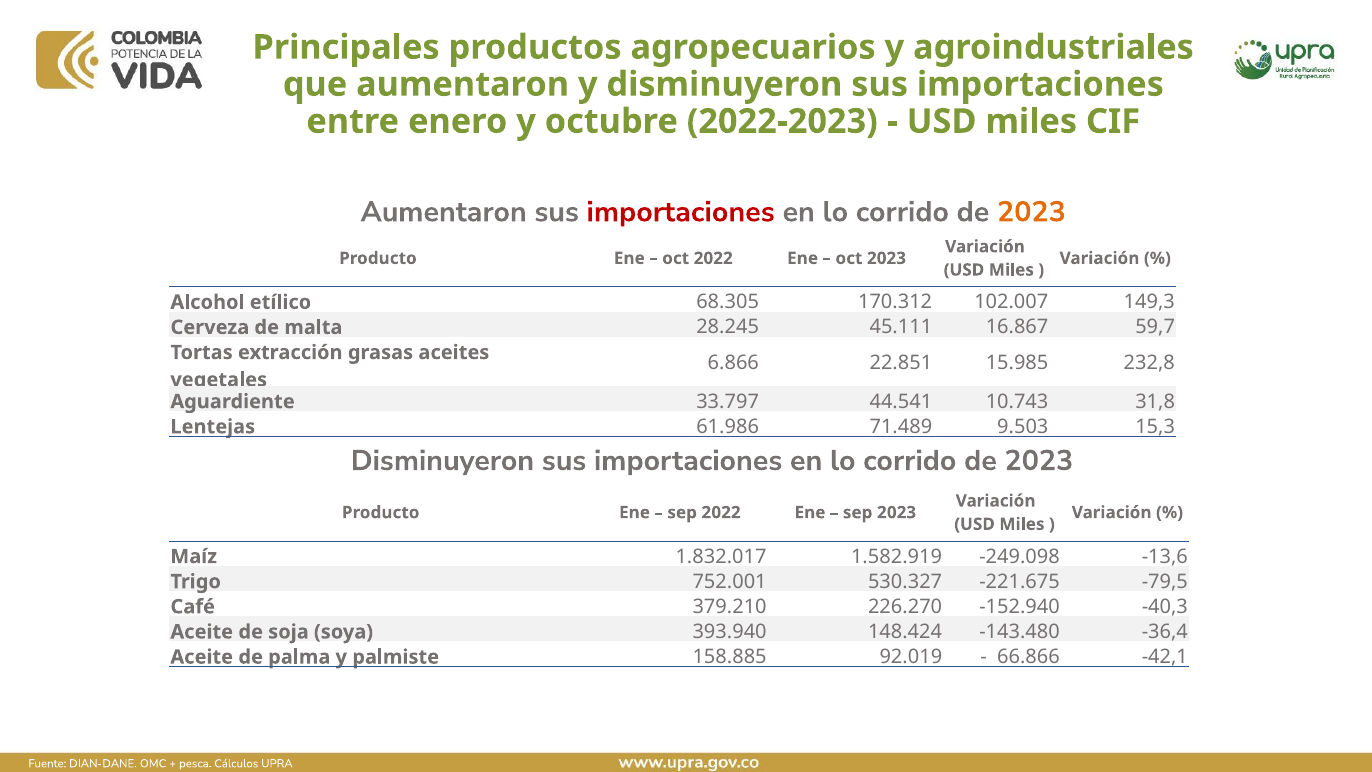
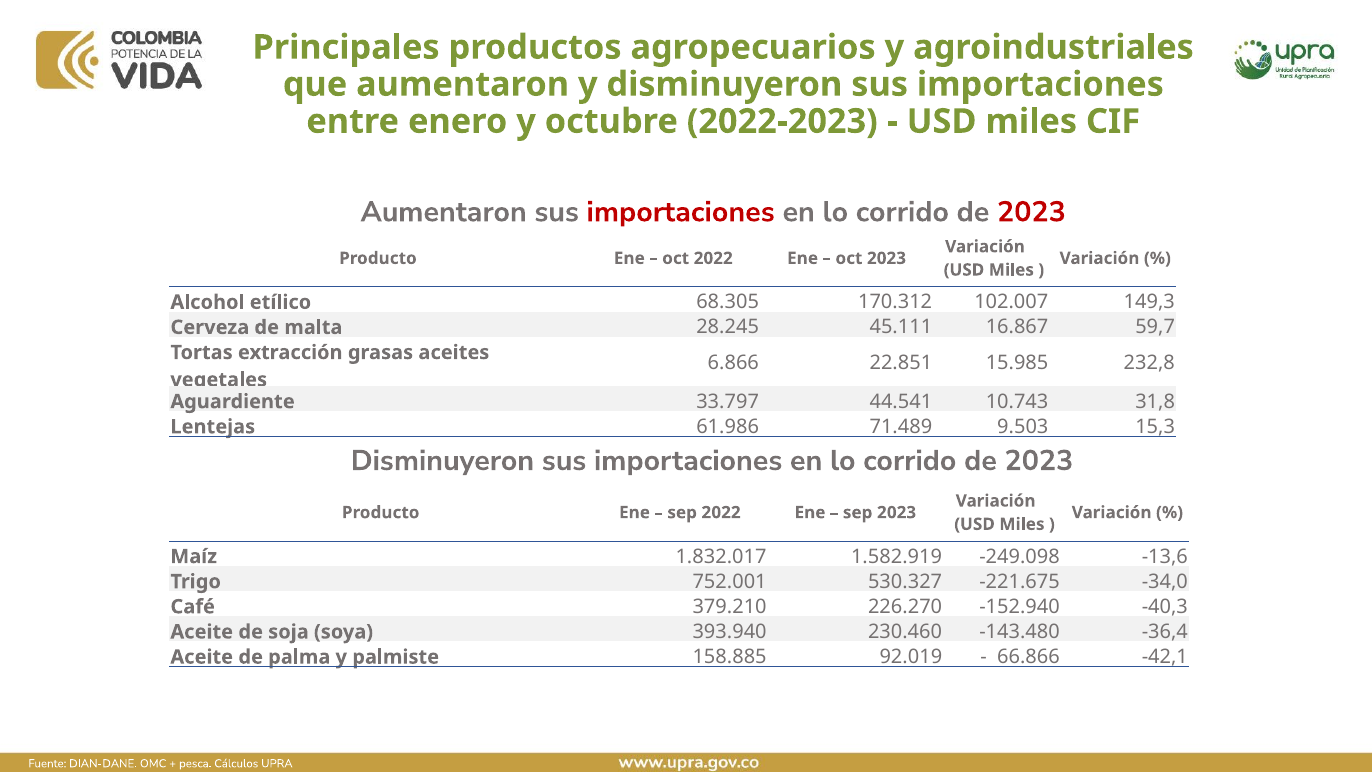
2023 colour: orange -> red (1031, 212)
-79,5: -79,5 -> -34,0 (1165, 581)
148.424: 148.424 -> 230.460 (905, 632)
